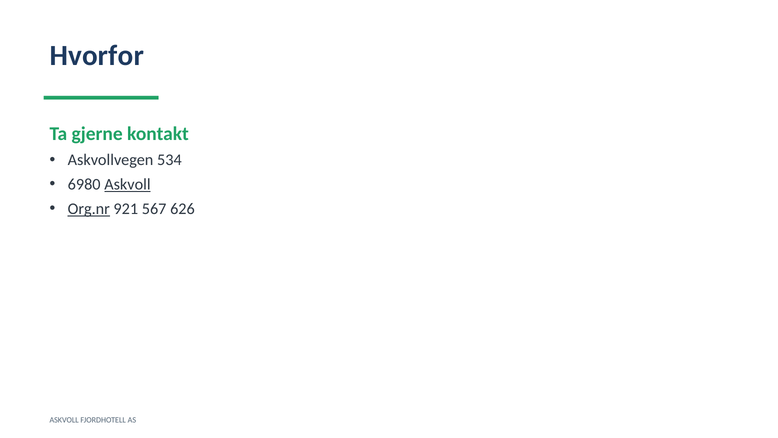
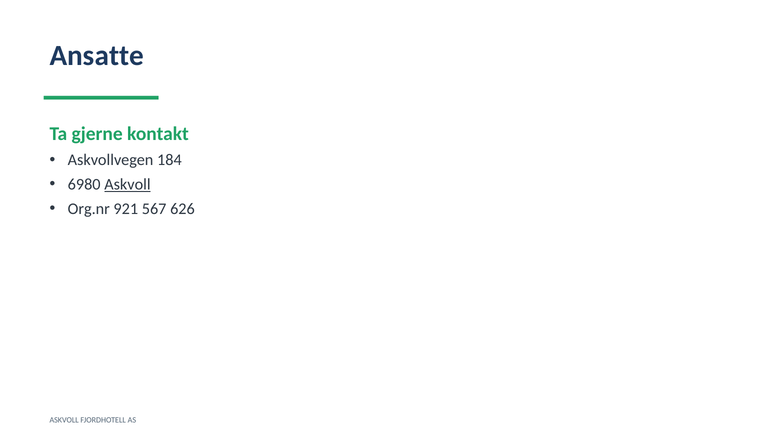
Hvorfor: Hvorfor -> Ansatte (97, 56)
534: 534 -> 184 (169, 160)
Org.nr underline: present -> none (89, 209)
